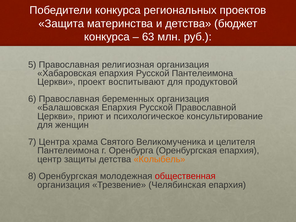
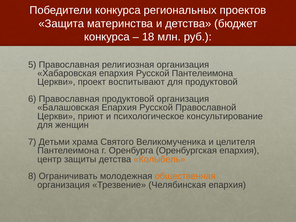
63: 63 -> 18 (148, 37)
Православная беременных: беременных -> продуктовой (128, 99)
Центра: Центра -> Детьми (54, 142)
8 Оренбургская: Оренбургская -> Ограничивать (68, 176)
общественная colour: red -> orange (185, 176)
